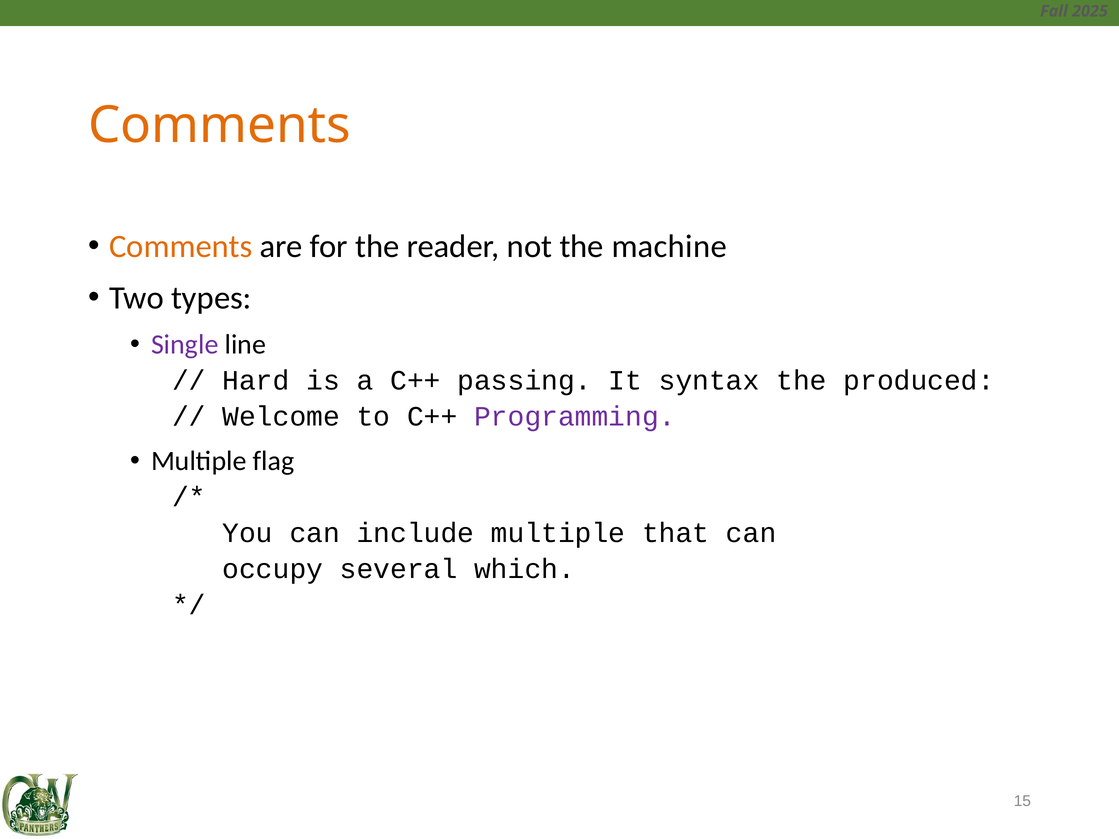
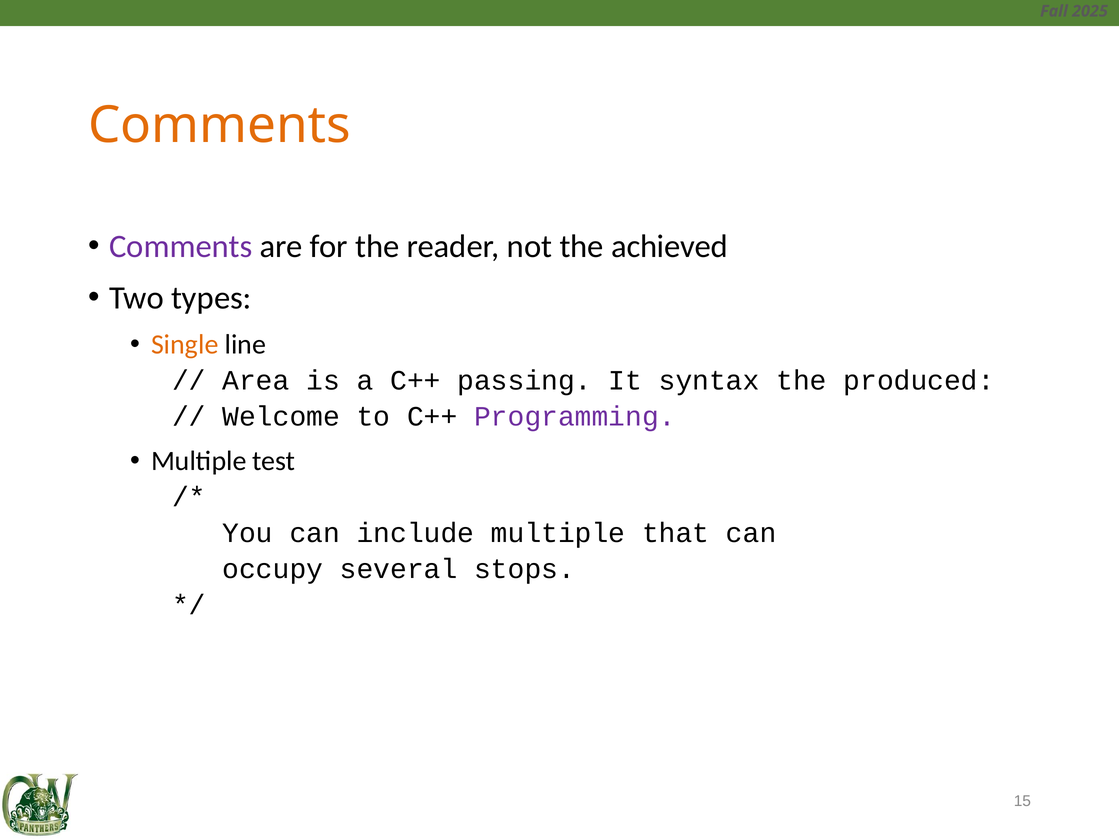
Comments colour: orange -> purple (181, 246)
machine: machine -> achieved (669, 246)
Single colour: purple -> orange (185, 345)
Hard: Hard -> Area (256, 381)
flag: flag -> test (274, 461)
which: which -> stops (525, 569)
